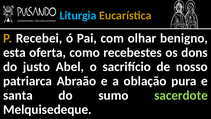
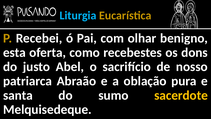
sacerdote colour: light green -> yellow (181, 95)
